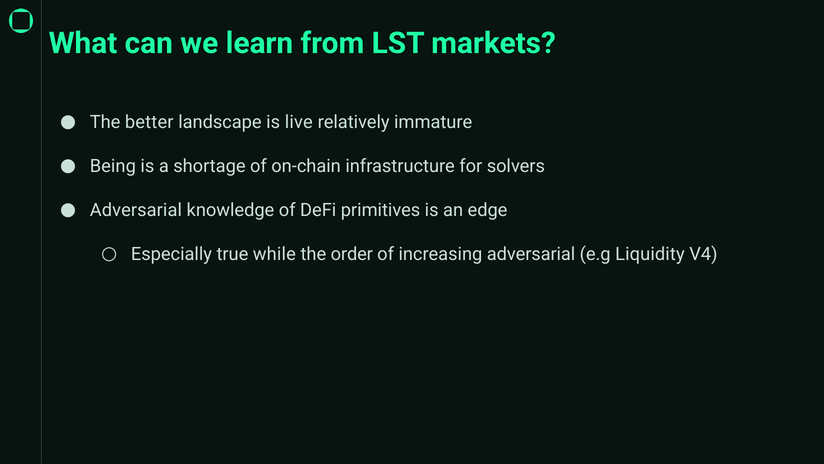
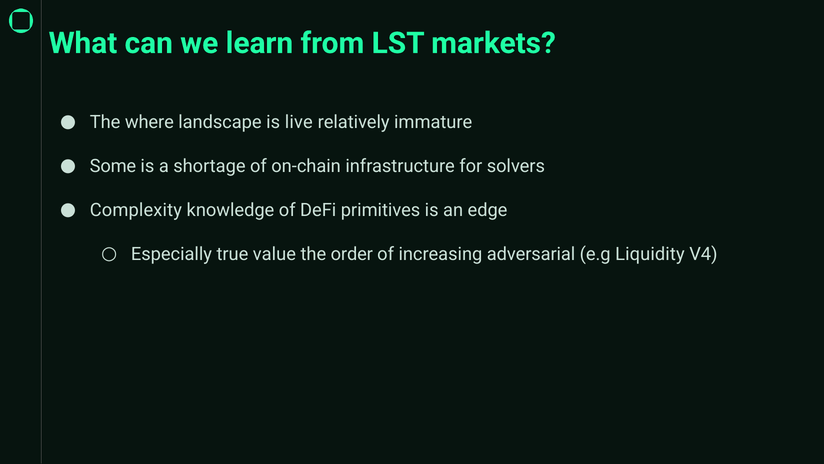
better: better -> where (149, 122)
Being: Being -> Some (113, 166)
Adversarial: Adversarial -> Complexity (136, 210)
while: while -> value (274, 254)
